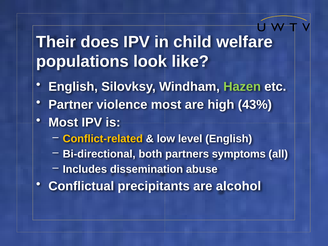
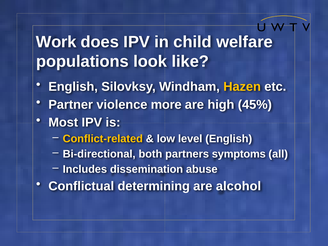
Their: Their -> Work (56, 42)
Hazen colour: light green -> yellow (242, 87)
violence most: most -> more (166, 105)
43%: 43% -> 45% (255, 105)
precipitants: precipitants -> determining (154, 186)
